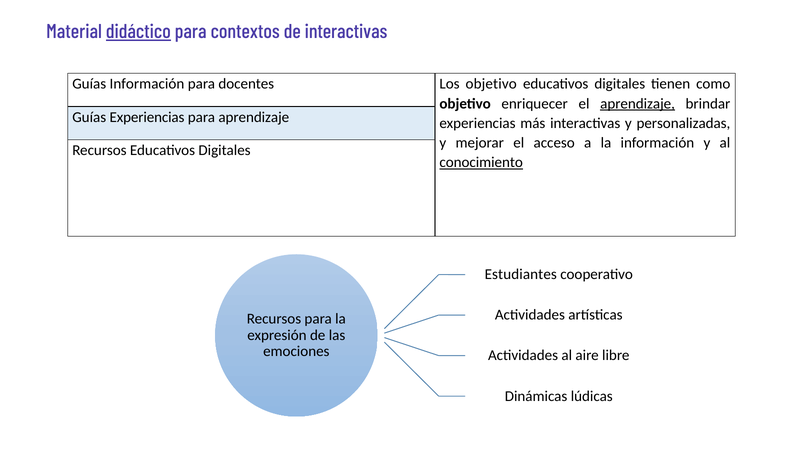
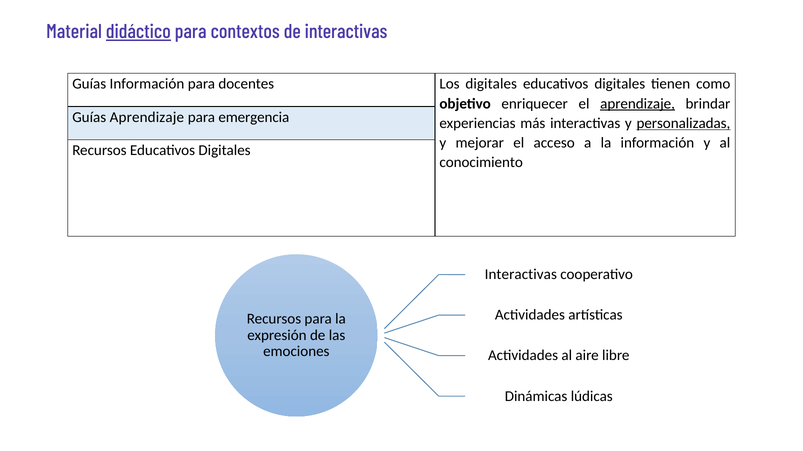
Los objetivo: objetivo -> digitales (491, 84)
Guías Experiencias: Experiencias -> Aprendizaje (147, 117)
para aprendizaje: aprendizaje -> emergencia (254, 117)
personalizadas underline: none -> present (683, 123)
conocimiento underline: present -> none (481, 163)
Estudiantes: Estudiantes -> Interactivas (521, 275)
